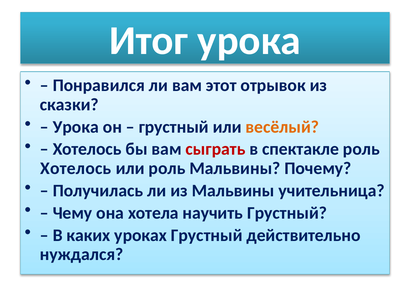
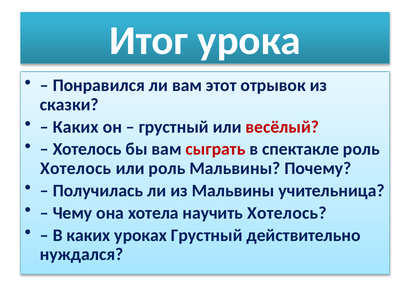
Урока: Урока -> Каких (76, 127)
весёлый colour: orange -> red (282, 127)
научить Грустный: Грустный -> Хотелось (287, 213)
